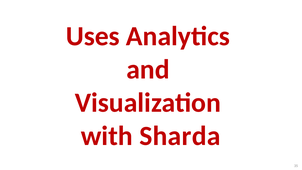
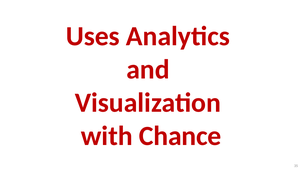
Sharda: Sharda -> Chance (180, 136)
